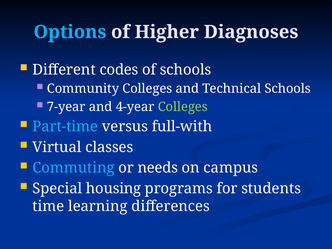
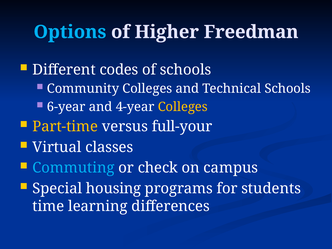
Diagnoses: Diagnoses -> Freedman (251, 32)
7-year: 7-year -> 6-year (66, 107)
Colleges colour: light green -> yellow (183, 107)
Part-time colour: light blue -> yellow (65, 126)
full-with: full-with -> full-your (182, 126)
needs: needs -> check (158, 168)
